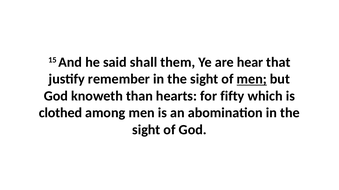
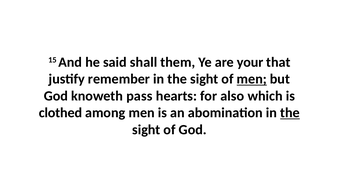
hear: hear -> your (250, 62)
than: than -> pass (139, 96)
fifty: fifty -> also (232, 96)
the underline: none -> present (290, 113)
